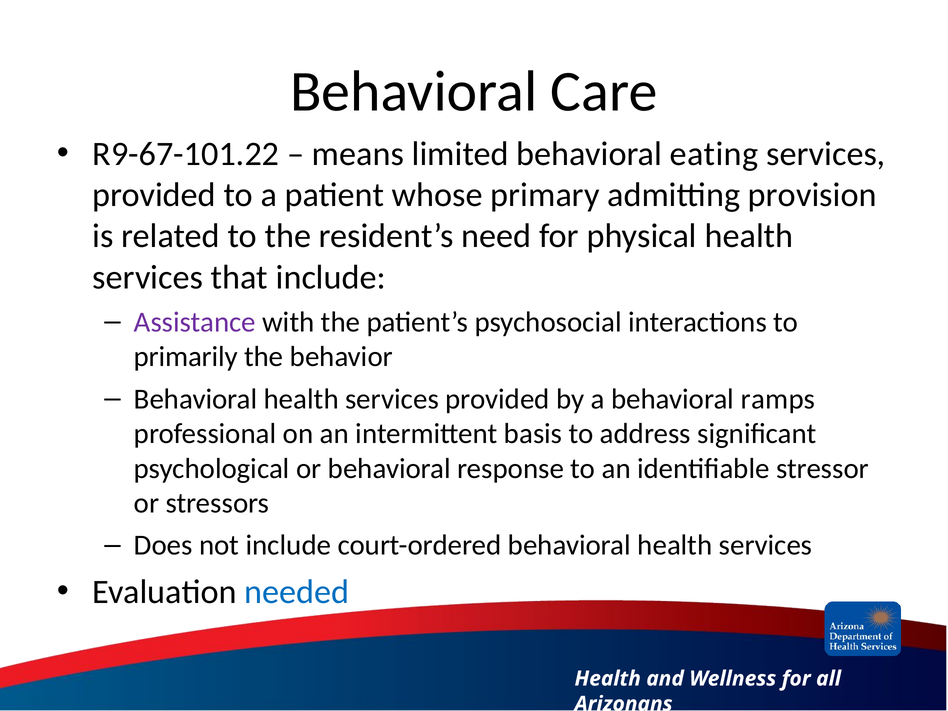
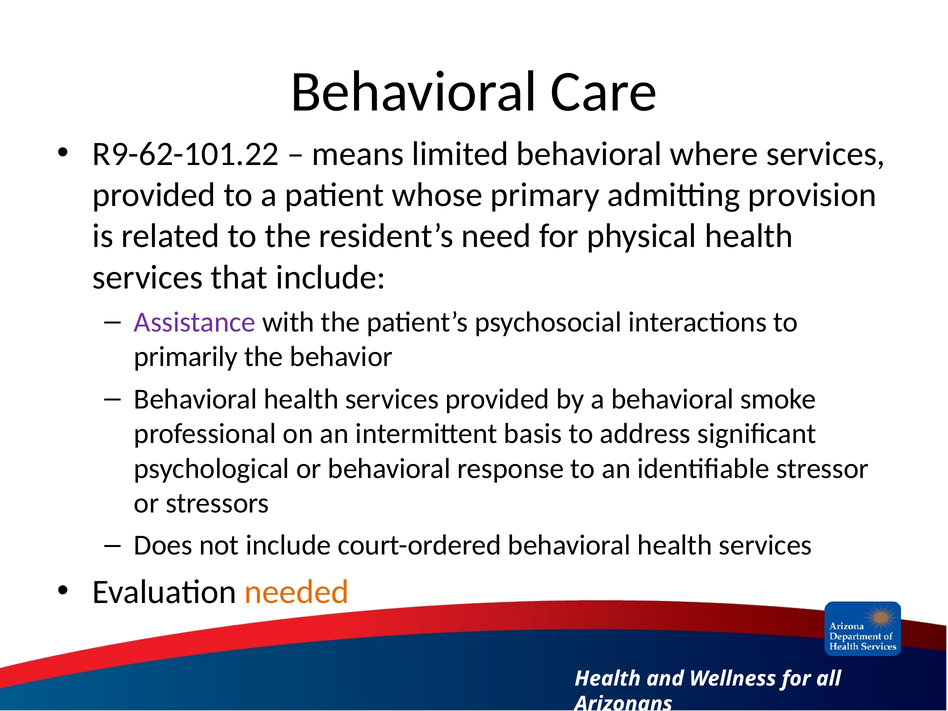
R9-67-101.22: R9-67-101.22 -> R9-62-101.22 (186, 154)
eating: eating -> where (714, 154)
ramps: ramps -> smoke (778, 399)
needed colour: blue -> orange (297, 592)
